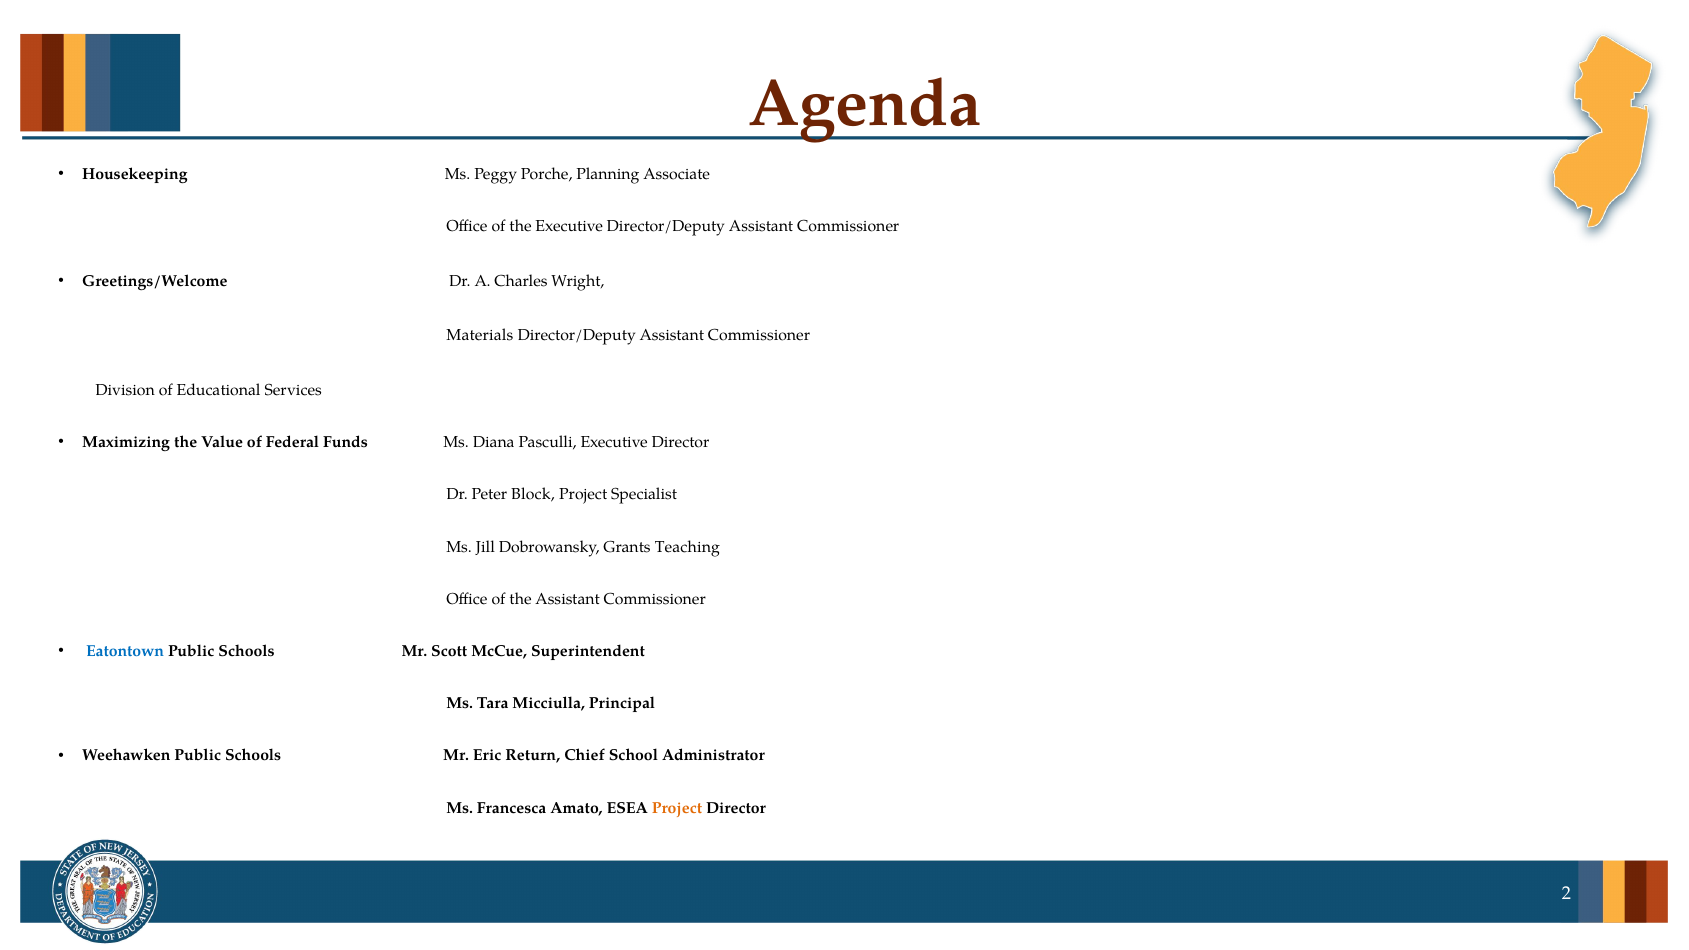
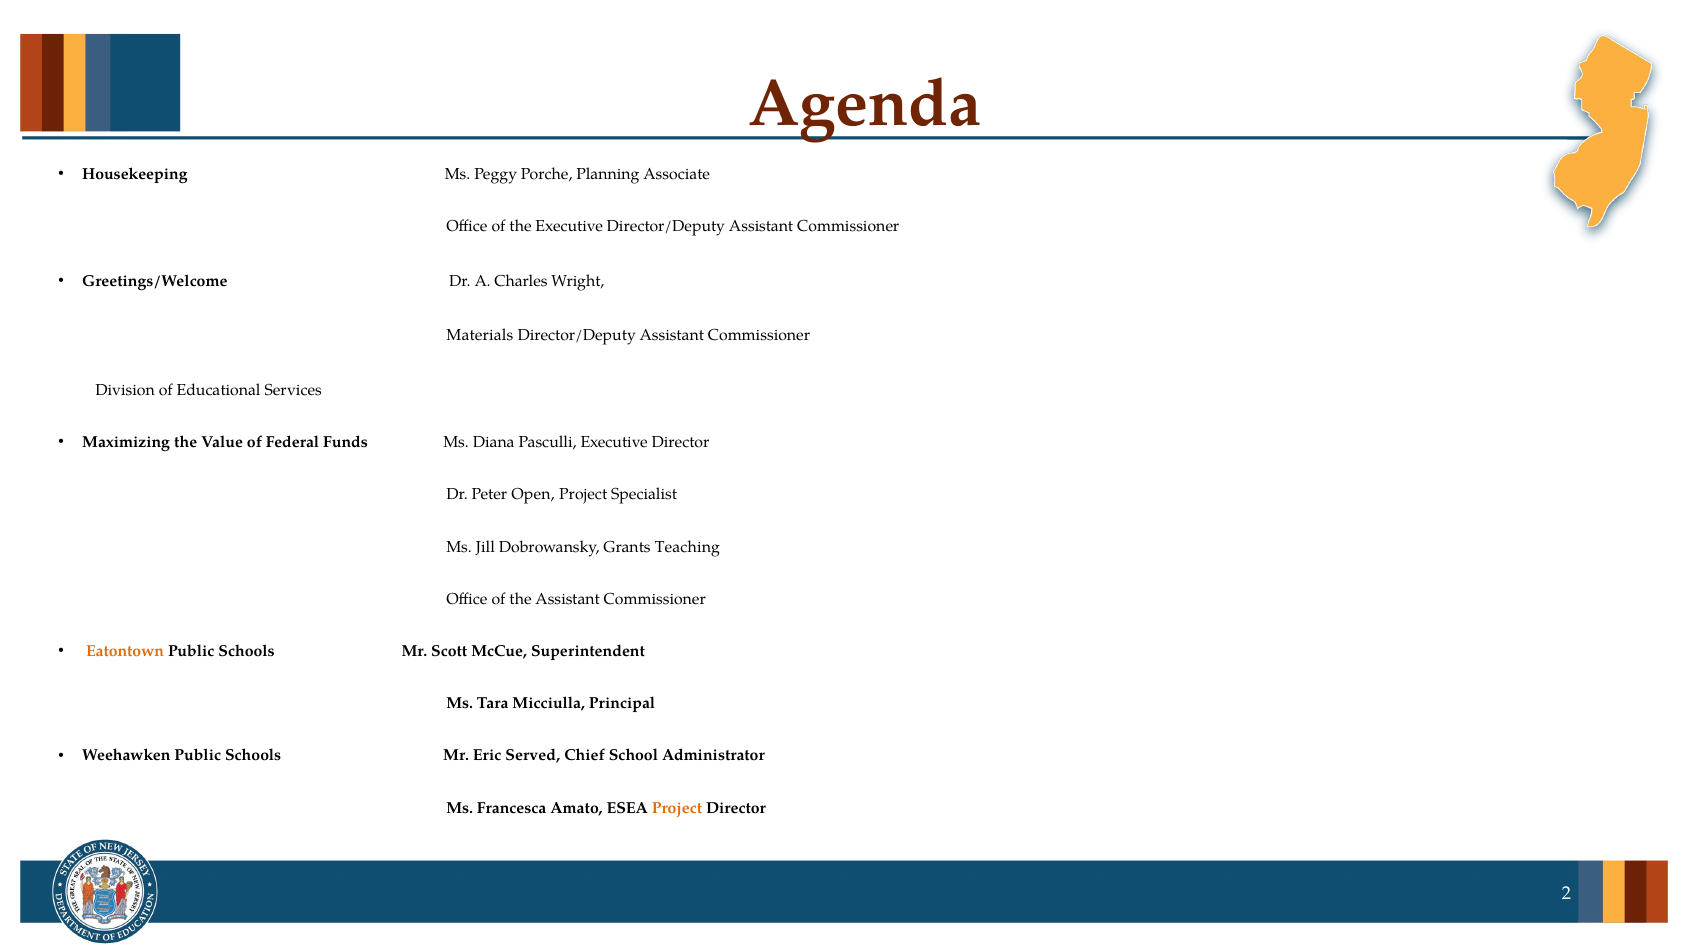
Block: Block -> Open (533, 495)
Eatontown colour: blue -> orange (125, 651)
Return: Return -> Served (533, 756)
